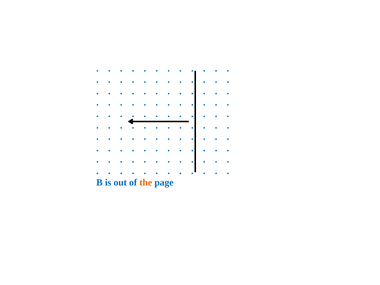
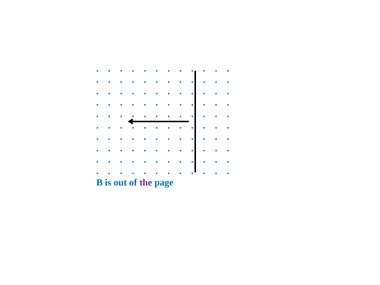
the colour: orange -> purple (146, 182)
